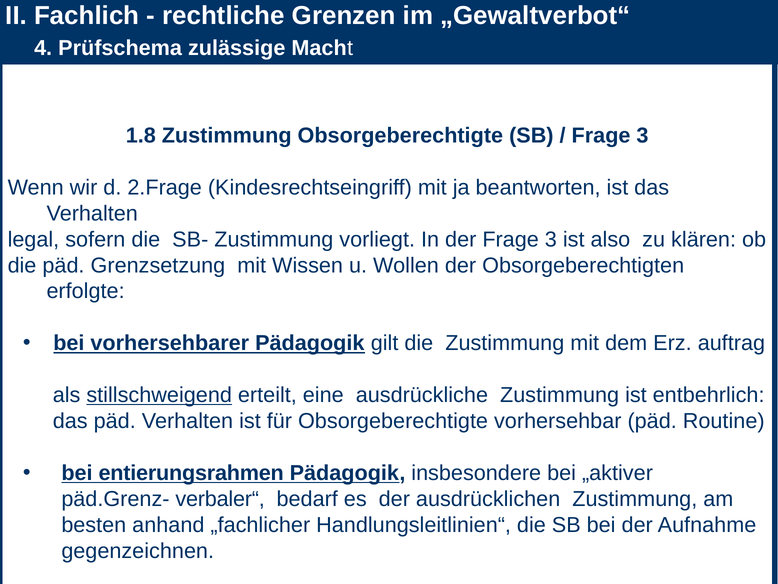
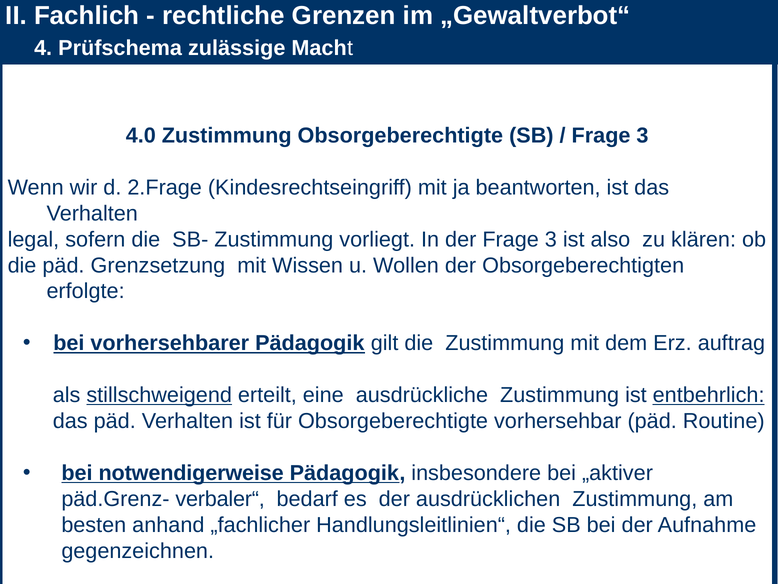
1.8: 1.8 -> 4.0 (141, 135)
entbehrlich underline: none -> present (709, 395)
entierungsrahmen: entierungsrahmen -> notwendigerweise (191, 473)
